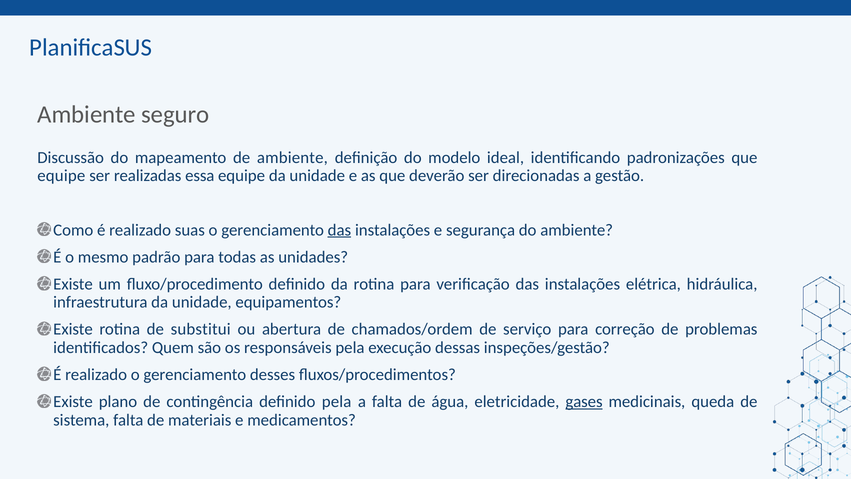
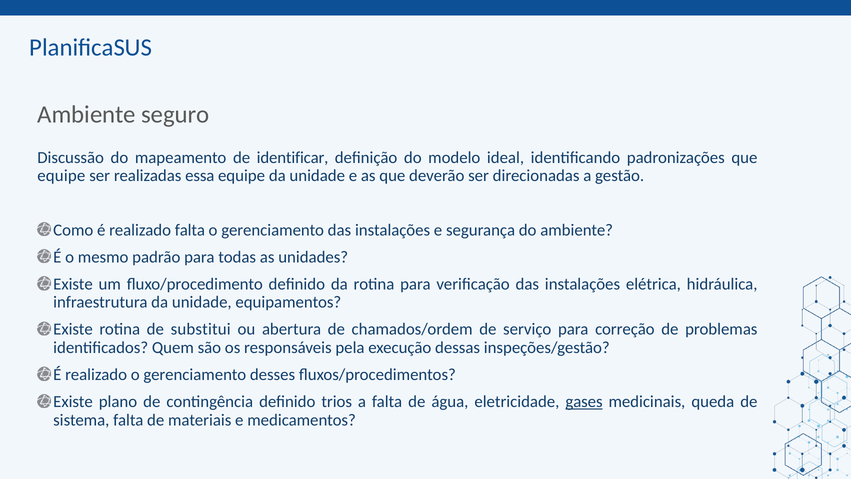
de ambiente: ambiente -> identificar (293, 158)
realizado suas: suas -> falta (190, 230)
das underline: present -> none (339, 230)
definido pela: pela -> trios (337, 402)
